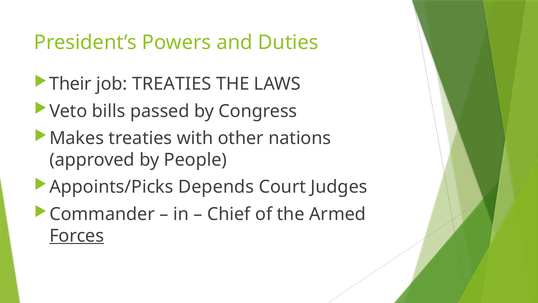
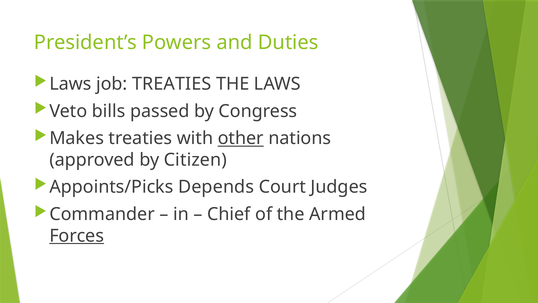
Their: Their -> Laws (70, 84)
other underline: none -> present (241, 138)
People: People -> Citizen (195, 160)
